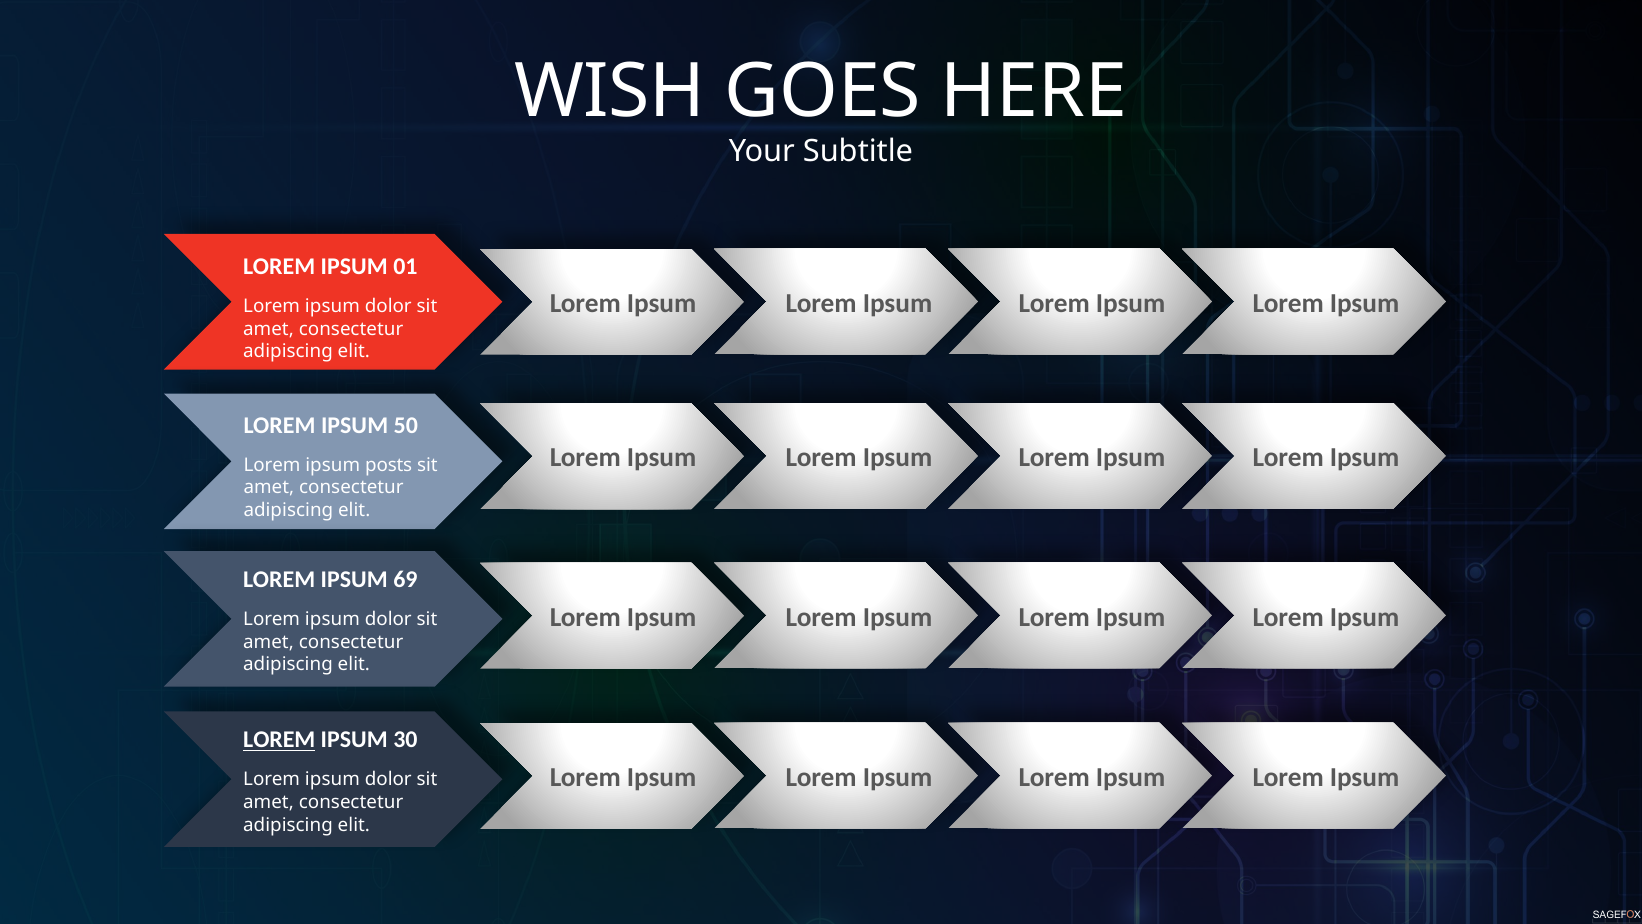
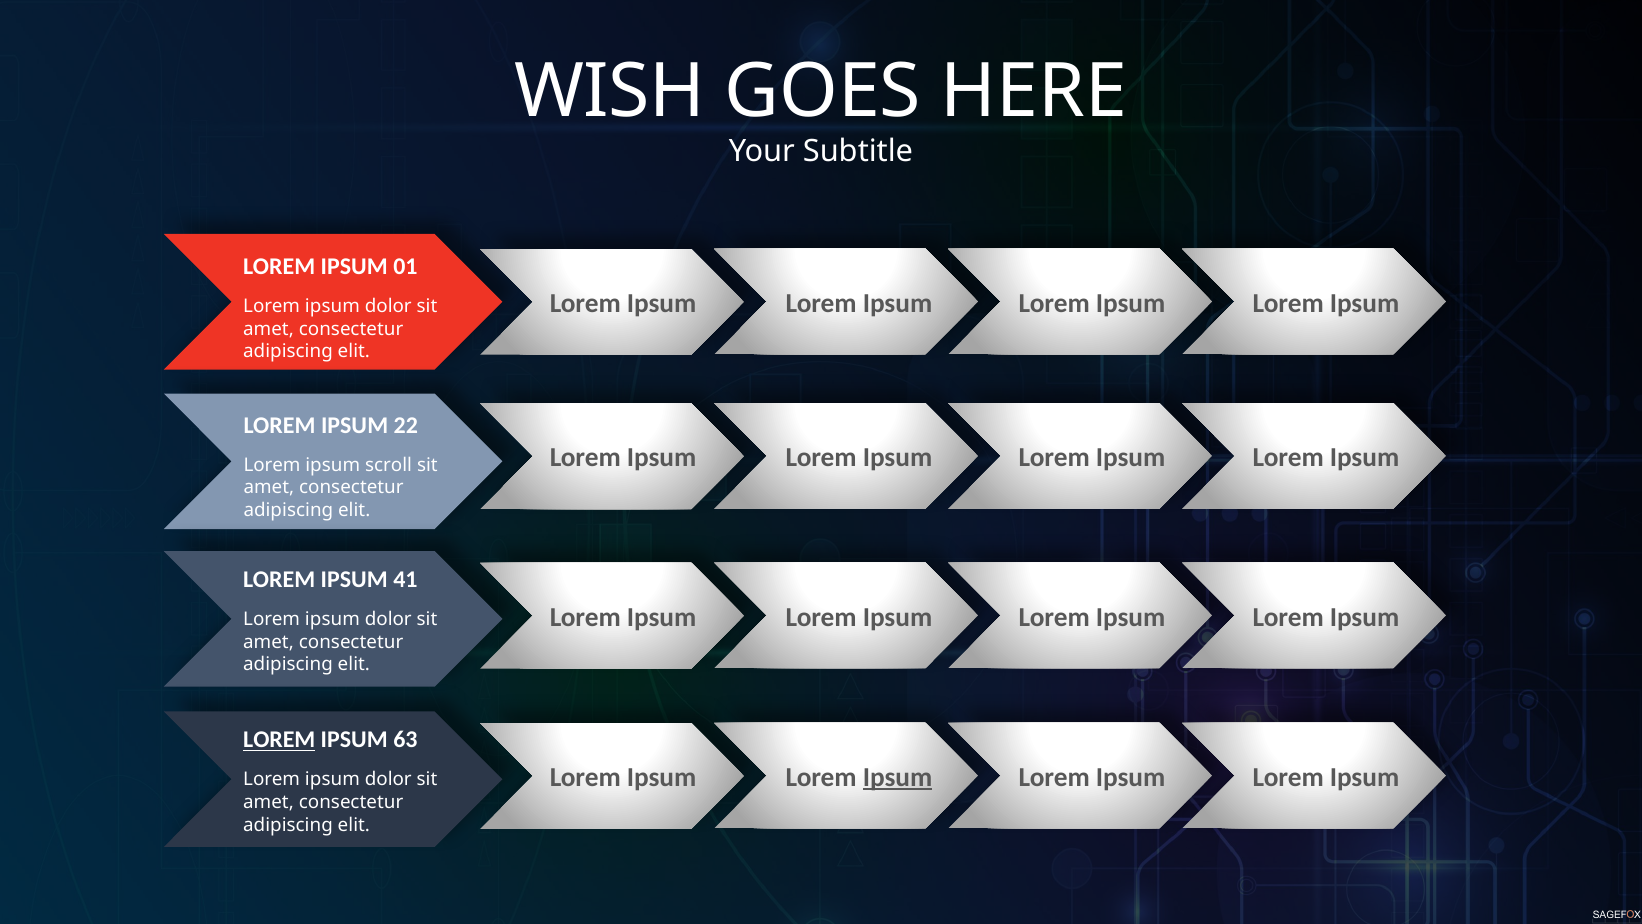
50: 50 -> 22 (406, 425)
posts: posts -> scroll (389, 465)
69: 69 -> 41 (405, 579)
30: 30 -> 63 (405, 740)
Ipsum underline: none -> present (898, 777)
